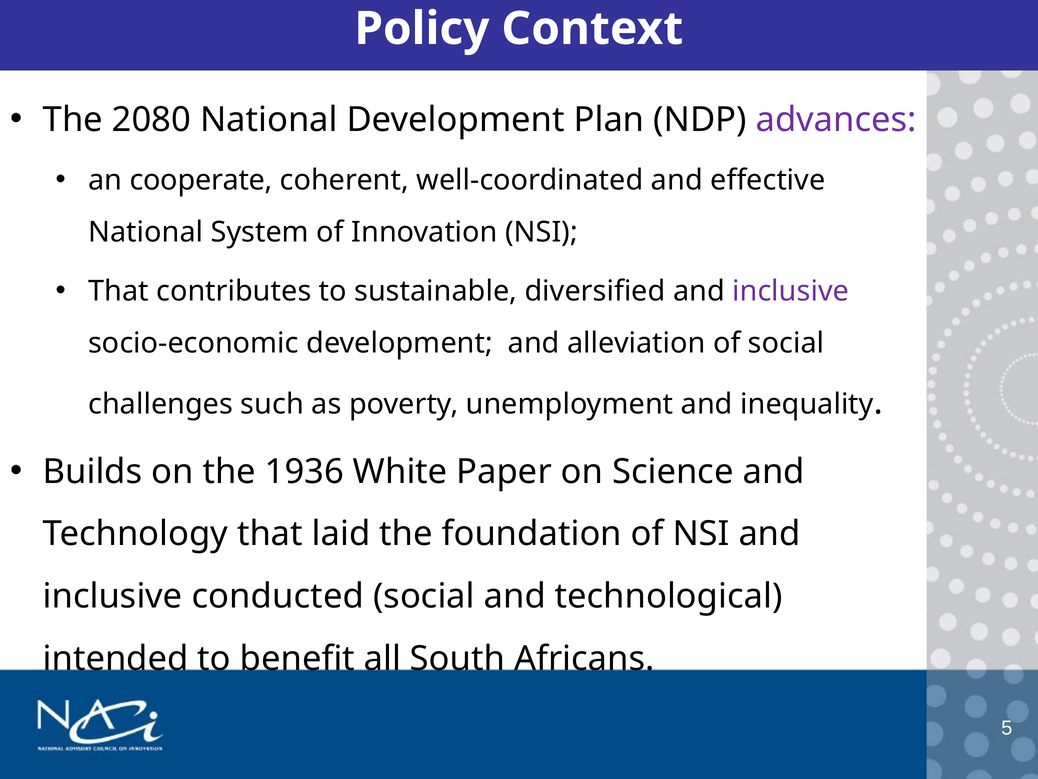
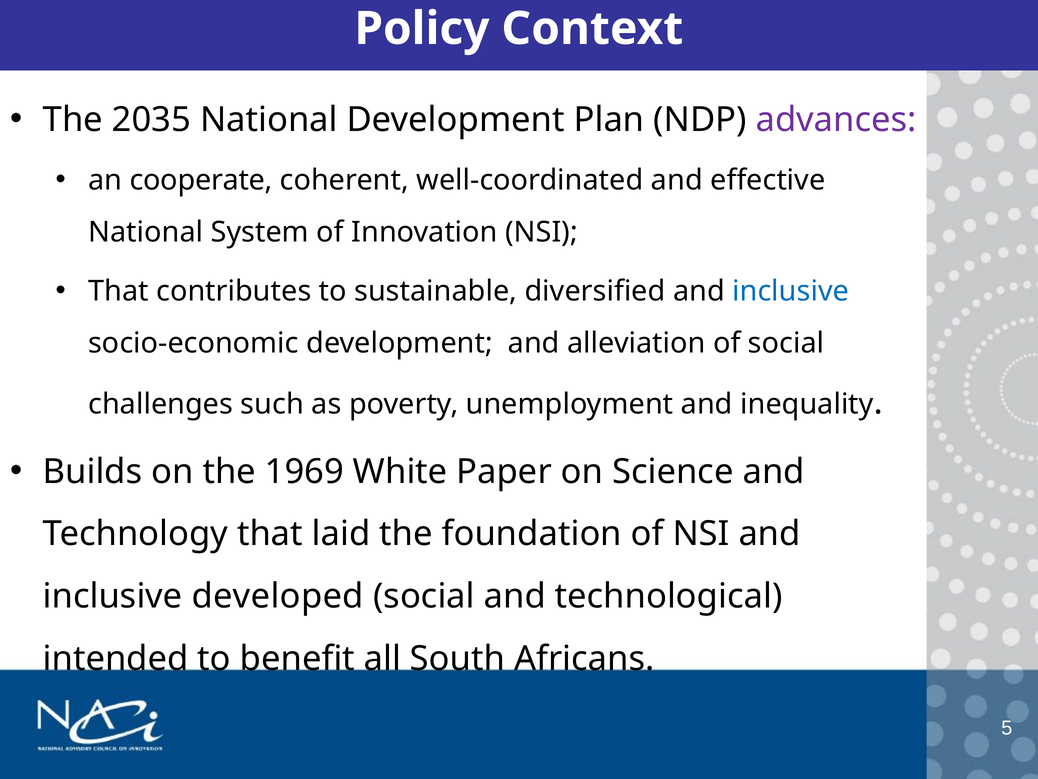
2080: 2080 -> 2035 (151, 120)
inclusive colour: purple -> blue (791, 291)
1936: 1936 -> 1969 (304, 471)
conducted: conducted -> developed (278, 596)
